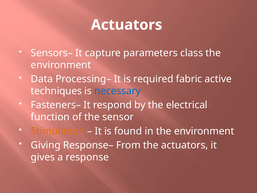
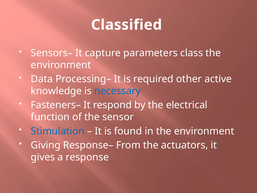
Actuators: Actuators -> Classified (126, 25)
fabric: fabric -> other (189, 79)
techniques: techniques -> knowledge (56, 91)
Stimulation colour: orange -> blue (58, 131)
